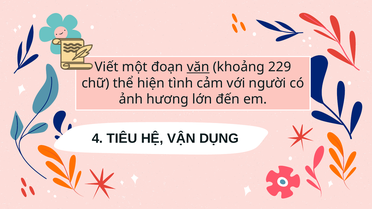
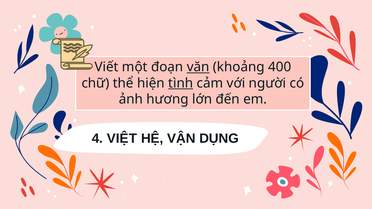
229: 229 -> 400 (280, 67)
tình underline: none -> present (181, 83)
TIÊU: TIÊU -> VIỆT (122, 139)
